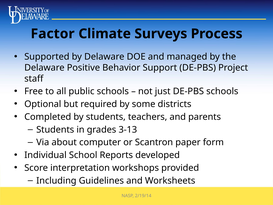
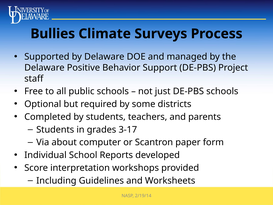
Factor: Factor -> Bullies (53, 34)
3-13: 3-13 -> 3-17 (128, 129)
